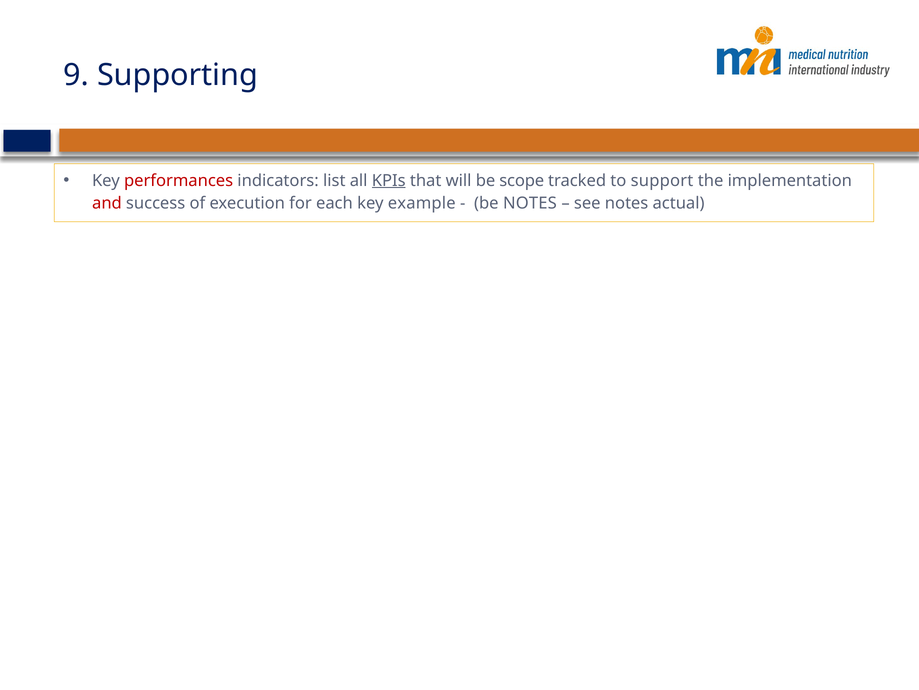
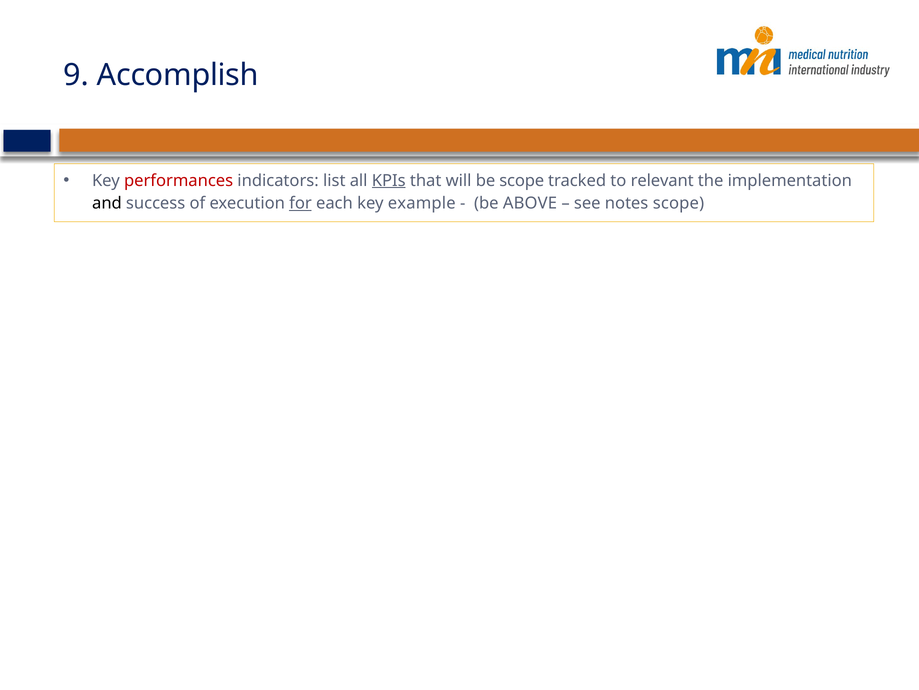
Supporting: Supporting -> Accomplish (178, 75)
support: support -> relevant (662, 180)
and colour: red -> black (107, 203)
for underline: none -> present (301, 203)
be NOTES: NOTES -> ABOVE (530, 203)
notes actual: actual -> scope (678, 203)
